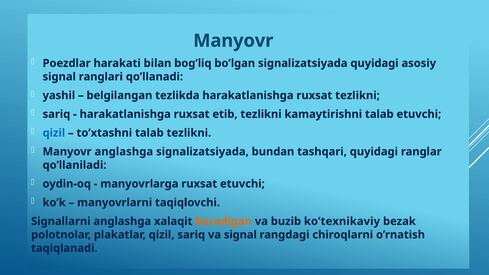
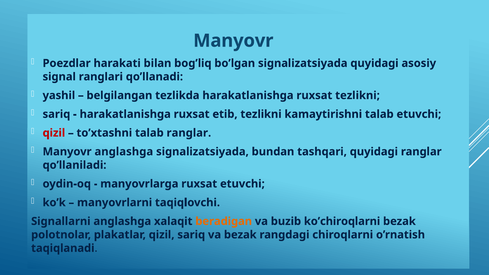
qizil colour: blue -> red (54, 133)
talab tezlikni: tezlikni -> ranglar (189, 133)
ko’texnikaviy: ko’texnikaviy -> ko’chiroqlarni (342, 221)
va signal: signal -> bezak (240, 235)
